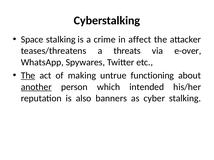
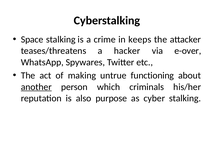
affect: affect -> keeps (140, 40)
threats: threats -> hacker (127, 51)
The underline: present -> none (28, 76)
intended: intended -> criminals (147, 87)
banners: banners -> purpose (111, 99)
